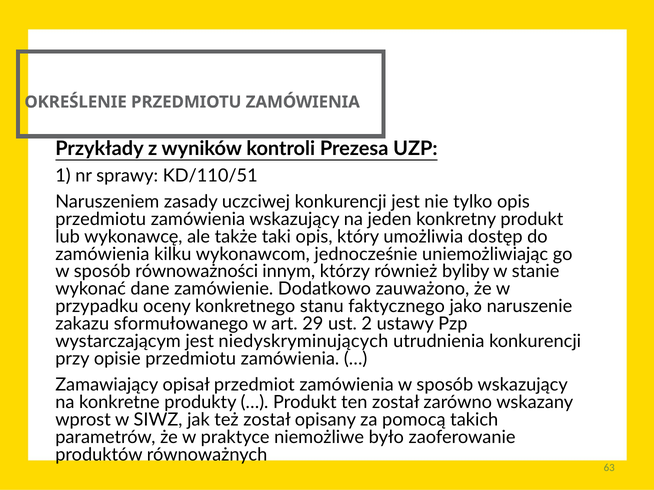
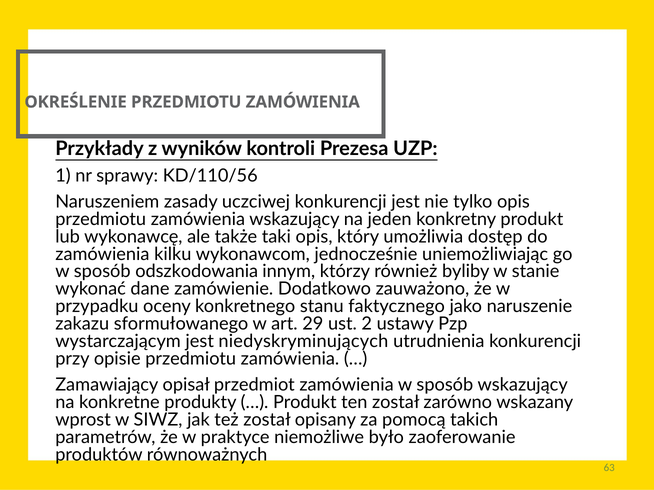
KD/110/51: KD/110/51 -> KD/110/56 (210, 176)
równoważności: równoważności -> odszkodowania (197, 272)
